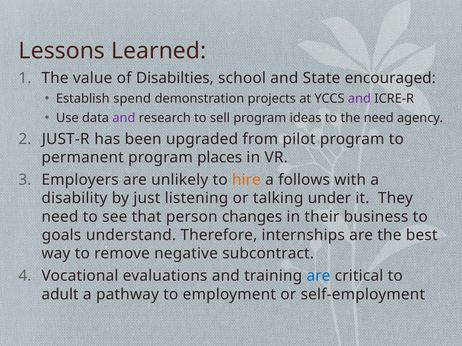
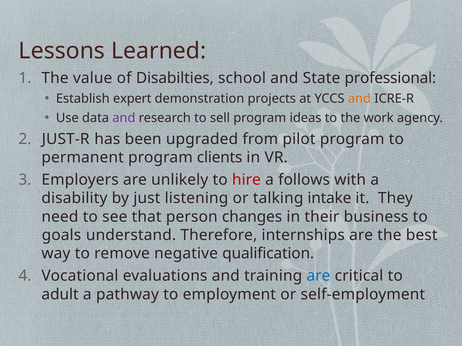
encouraged: encouraged -> professional (390, 78)
spend: spend -> expert (132, 99)
and colour: purple -> orange (359, 99)
the need: need -> work (379, 118)
places: places -> clients (220, 158)
hire colour: orange -> red (246, 180)
under: under -> intake (329, 198)
subcontract: subcontract -> qualification (268, 254)
